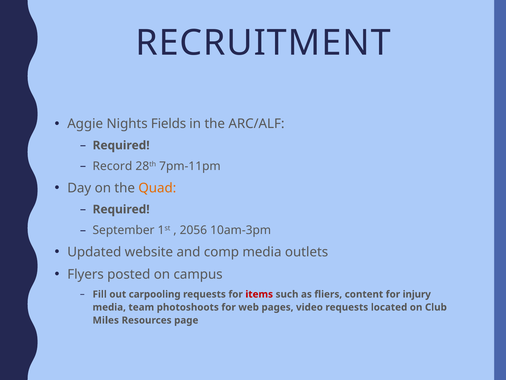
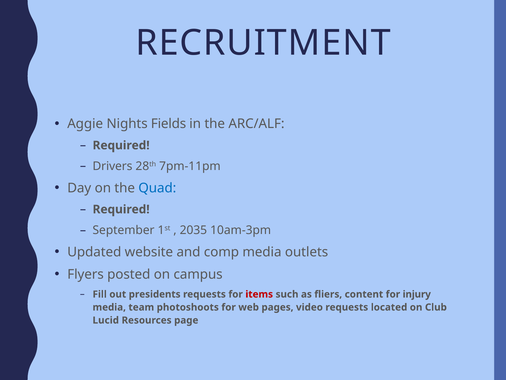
Record: Record -> Drivers (113, 166)
Quad colour: orange -> blue (157, 188)
2056: 2056 -> 2035 (193, 230)
carpooling: carpooling -> presidents (155, 294)
Miles: Miles -> Lucid (106, 320)
